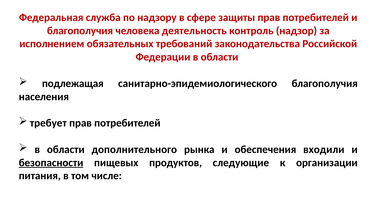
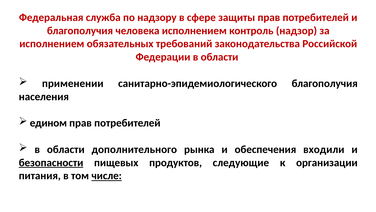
человека деятельность: деятельность -> исполнением (194, 31)
подлежащая: подлежащая -> применении (73, 83)
требует: требует -> едином (48, 123)
числе underline: none -> present (107, 175)
